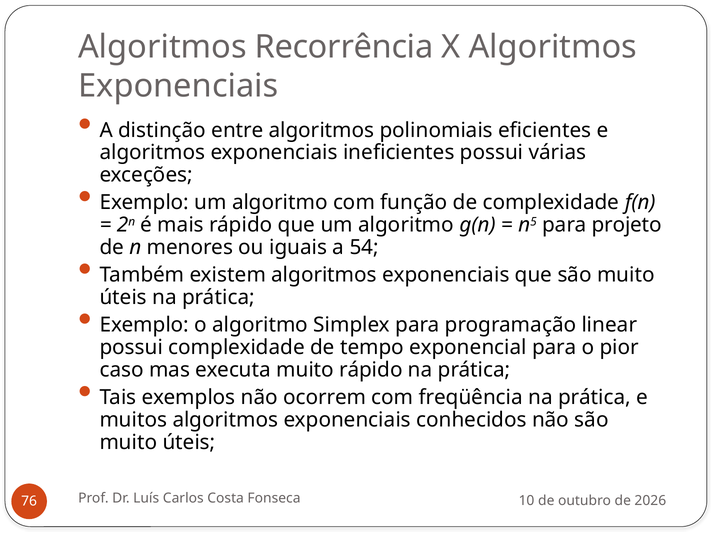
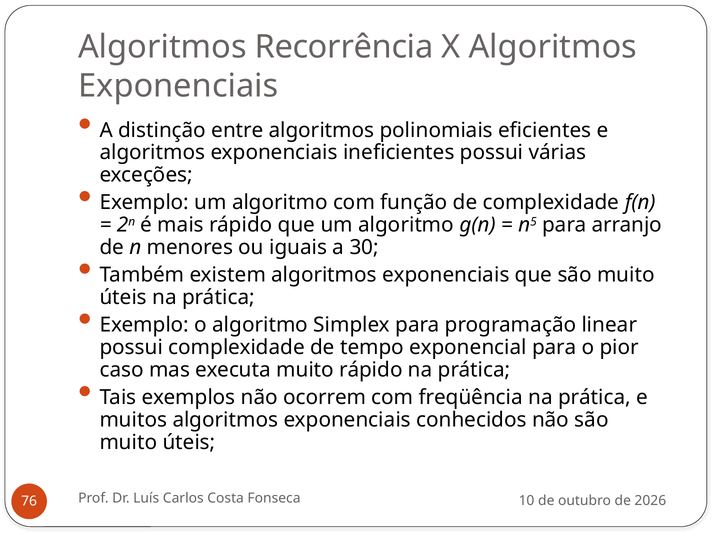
projeto: projeto -> arranjo (627, 225)
54: 54 -> 30 (364, 247)
